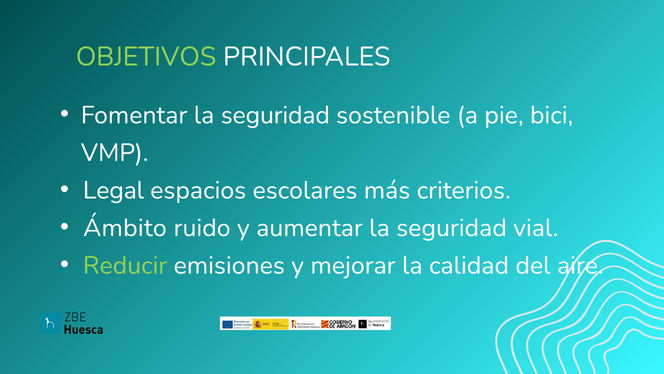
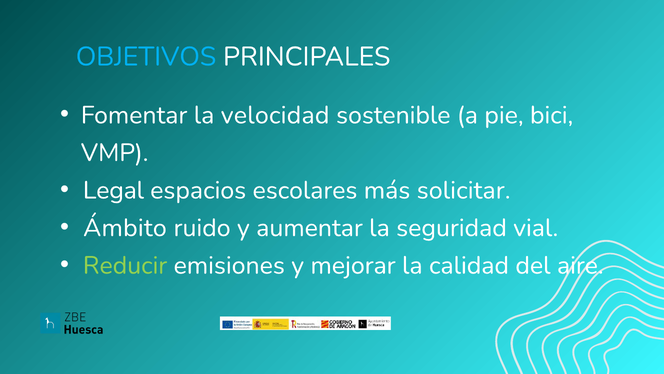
OBJETIVOS colour: light green -> light blue (146, 57)
Fomentar la seguridad: seguridad -> velocidad (275, 115)
criterios: criterios -> solicitar (464, 190)
